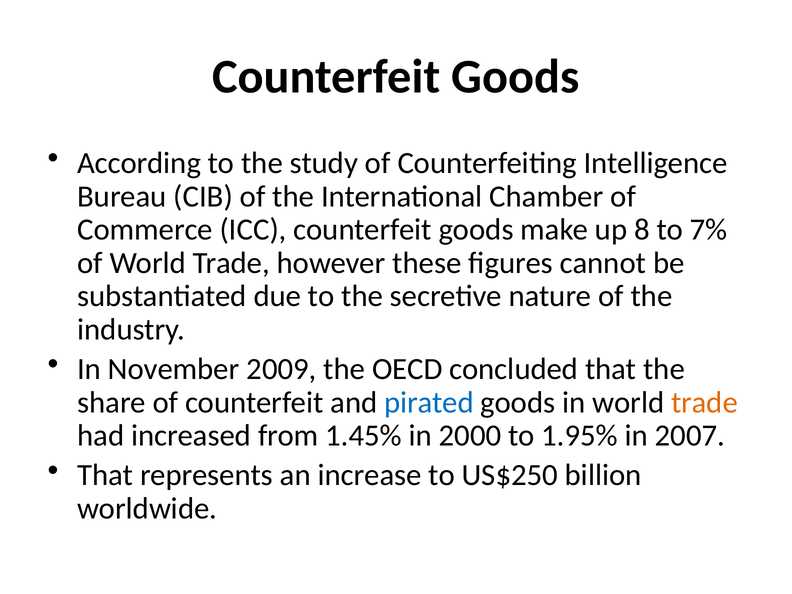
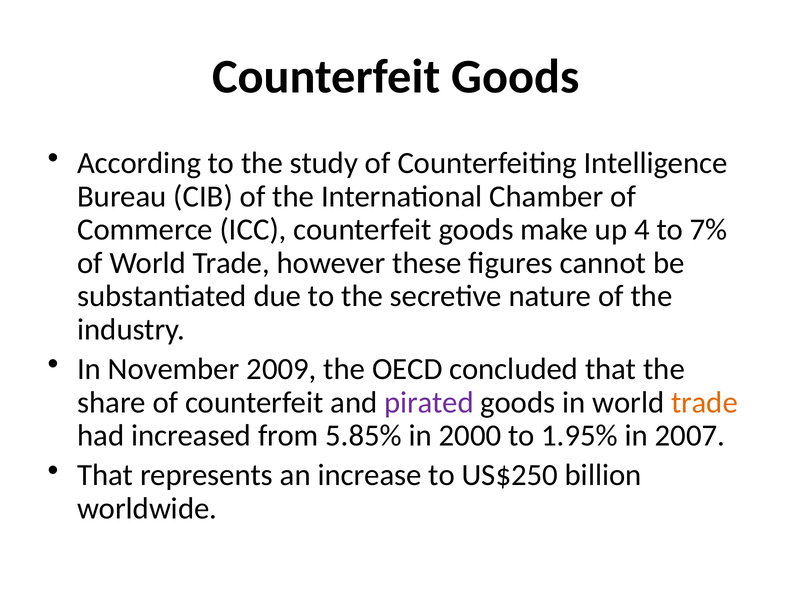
8: 8 -> 4 (642, 230)
pirated colour: blue -> purple (429, 402)
1.45%: 1.45% -> 5.85% (364, 436)
